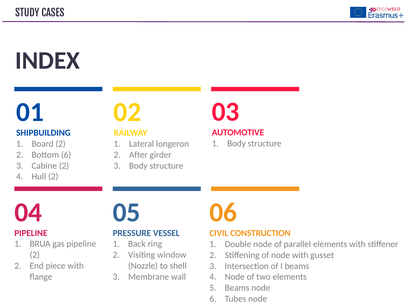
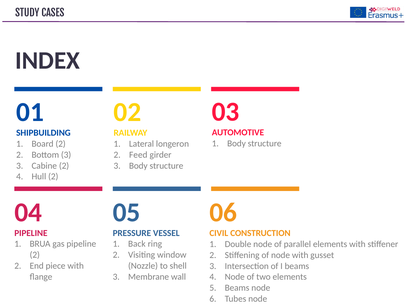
Bottom 6: 6 -> 3 (66, 155)
After: After -> Feed (138, 155)
